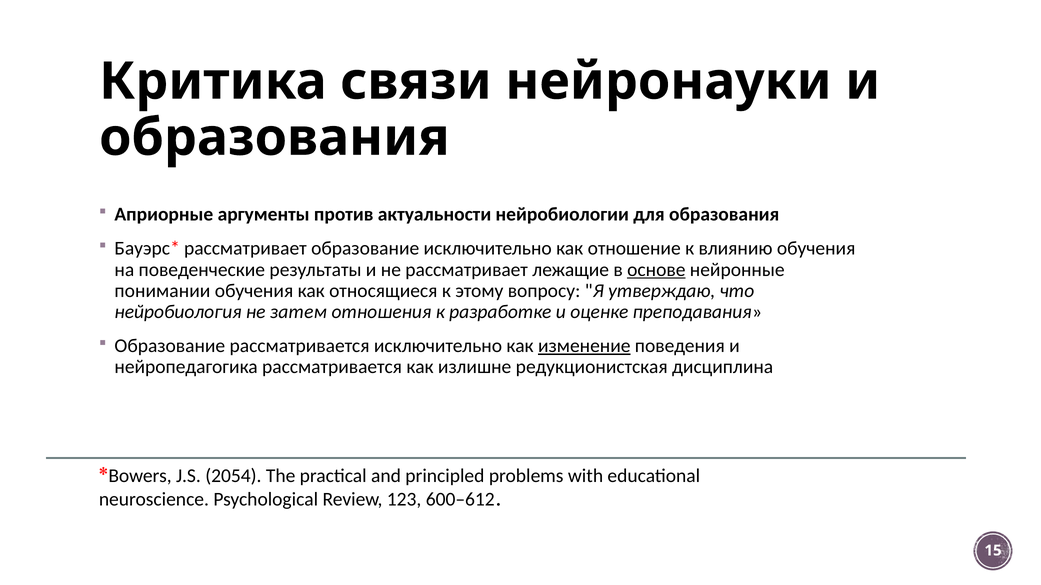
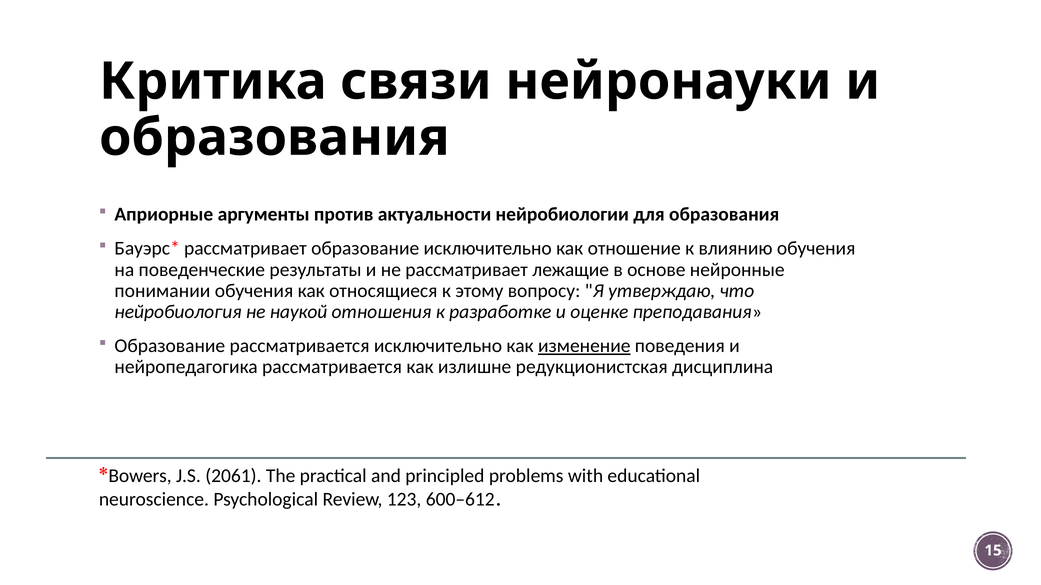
основе underline: present -> none (656, 270)
затем: затем -> наукой (299, 312)
2054: 2054 -> 2061 (233, 476)
